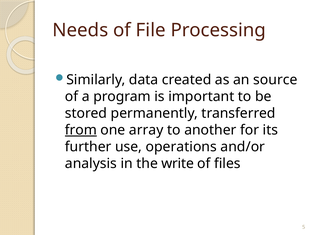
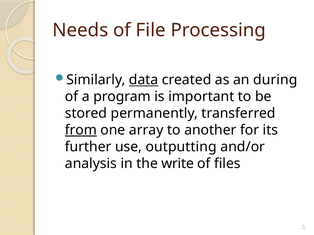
data underline: none -> present (144, 80)
source: source -> during (275, 80)
operations: operations -> outputting (181, 147)
